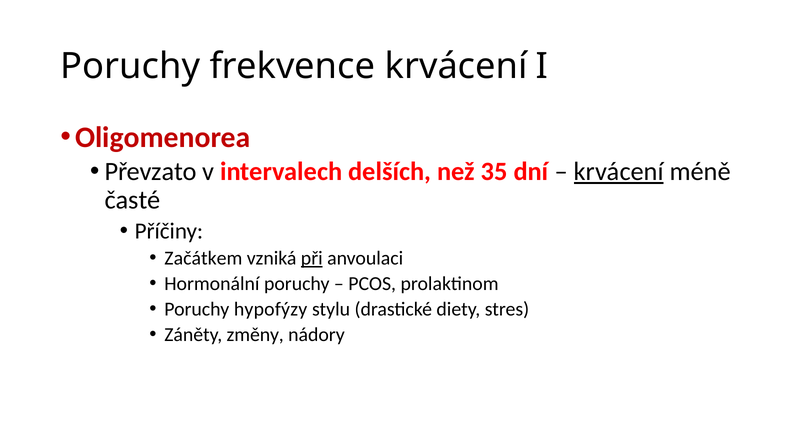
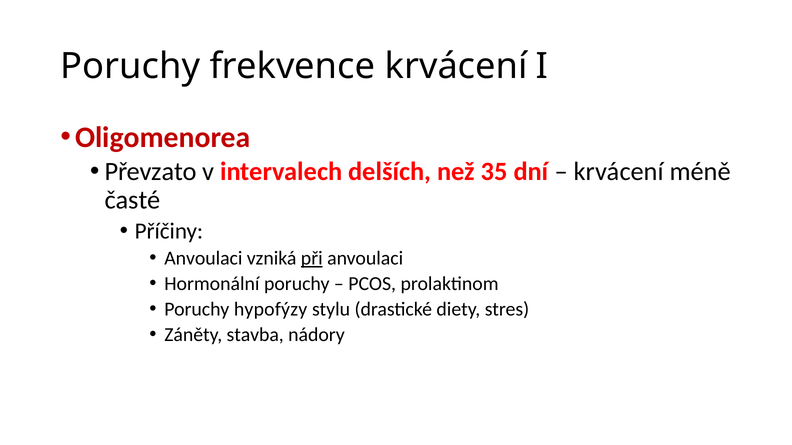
krvácení underline: present -> none (619, 172)
Začátkem: Začátkem -> Anvoulaci (203, 259)
změny: změny -> stavba (255, 335)
